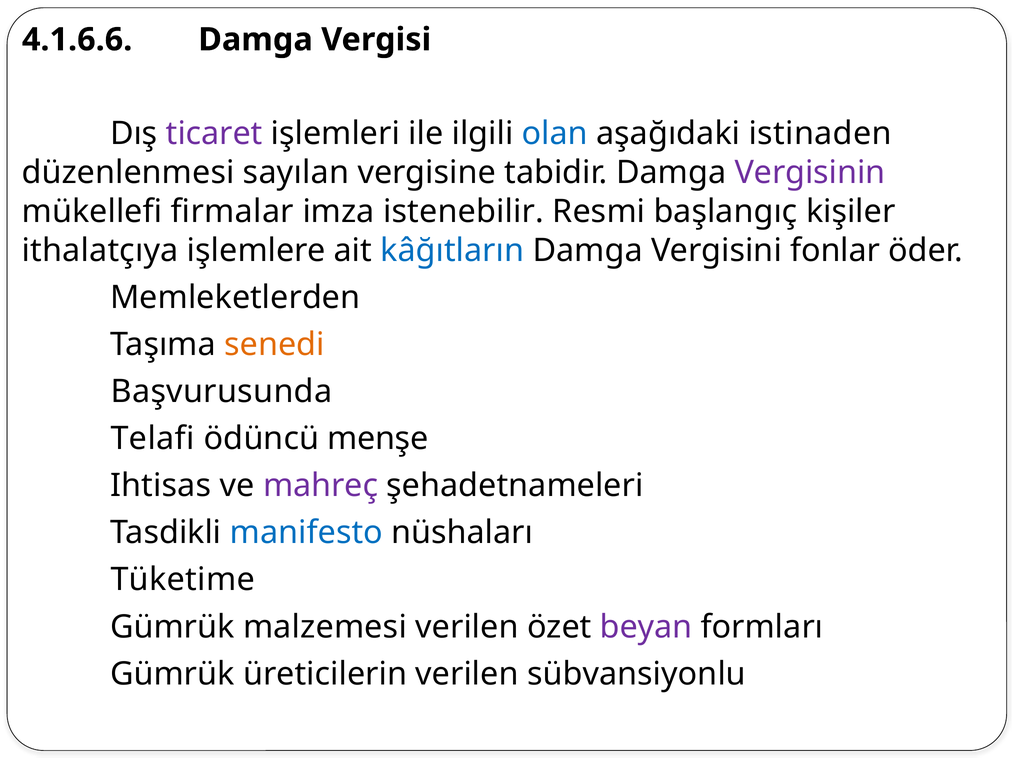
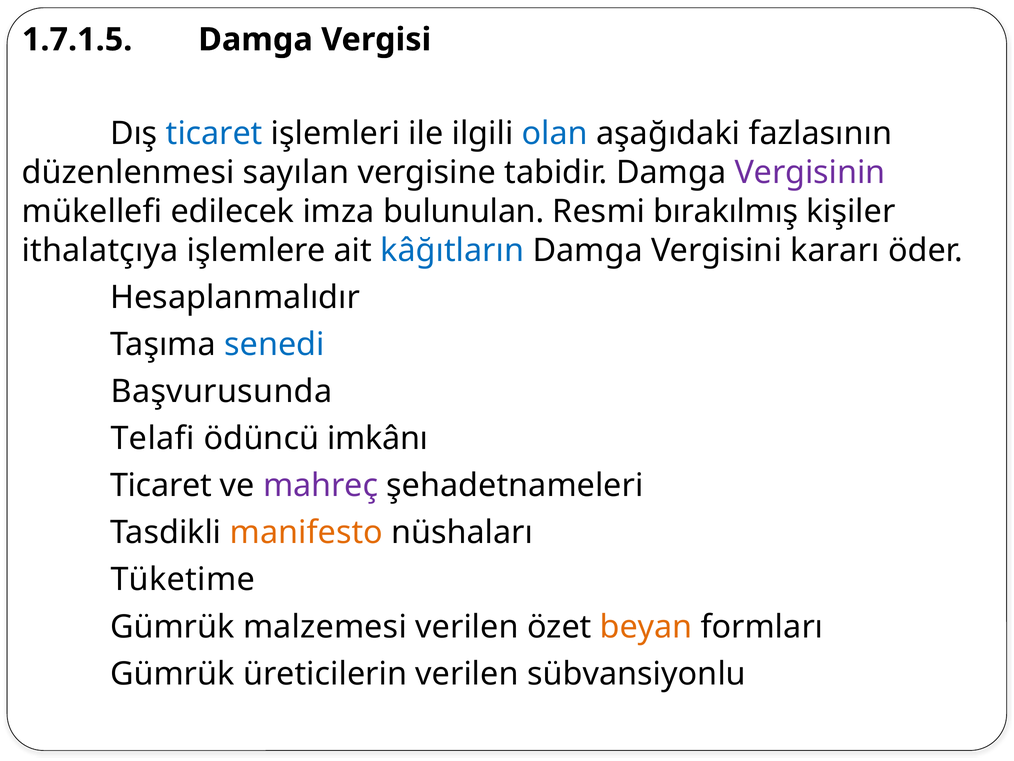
4.1.6.6: 4.1.6.6 -> 1.7.1.5 (77, 40)
ticaret colour: purple -> blue (214, 134)
istinaden: istinaden -> fazlasının (820, 134)
firmalar: firmalar -> edilecek (232, 211)
istenebilir: istenebilir -> bulunulan (464, 211)
başlangıç: başlangıç -> bırakılmış (726, 211)
fonlar: fonlar -> kararı (835, 250)
Memleketlerden: Memleketlerden -> Hesaplanmalıdır (235, 297)
senedi colour: orange -> blue (274, 344)
menşe: menşe -> imkânı (378, 438)
Ihtisas: Ihtisas -> Ticaret (161, 485)
manifesto colour: blue -> orange (306, 532)
beyan colour: purple -> orange (646, 626)
